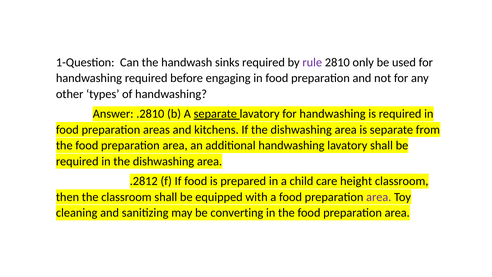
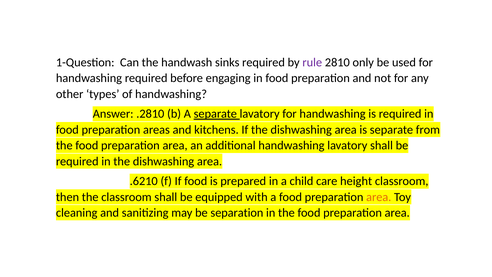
.2812: .2812 -> .6210 (144, 181)
area colour: purple -> orange (379, 197)
converting: converting -> separation (237, 213)
